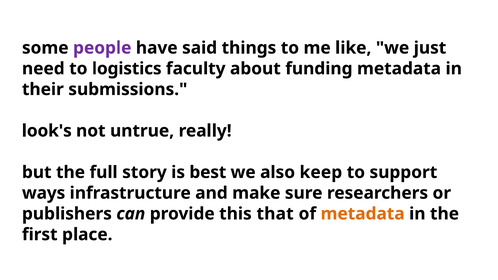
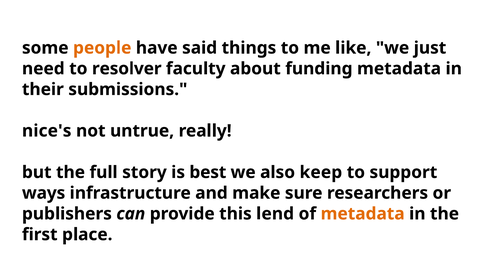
people colour: purple -> orange (102, 48)
logistics: logistics -> resolver (127, 69)
look's: look's -> nice's (47, 131)
that: that -> lend (275, 214)
